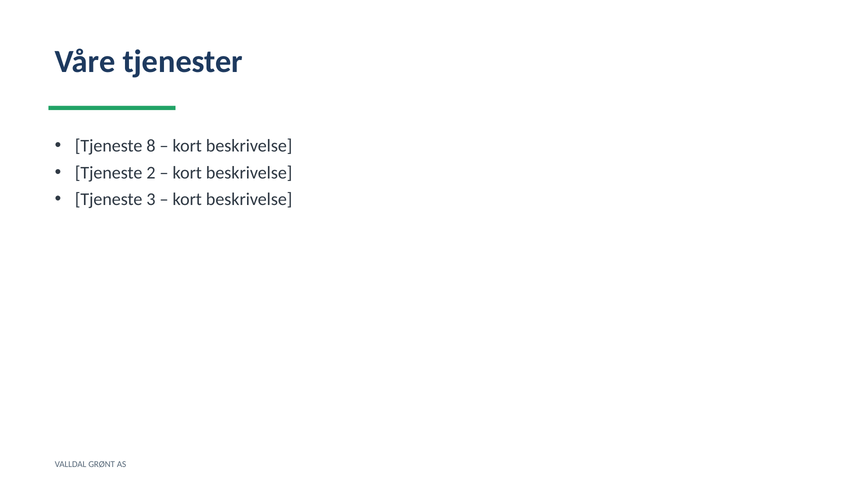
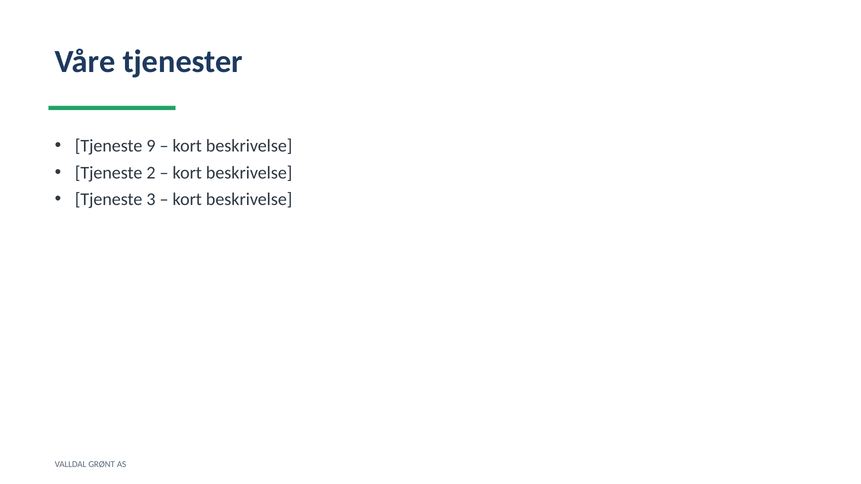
8: 8 -> 9 (151, 146)
